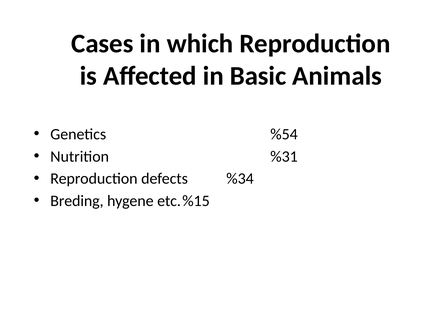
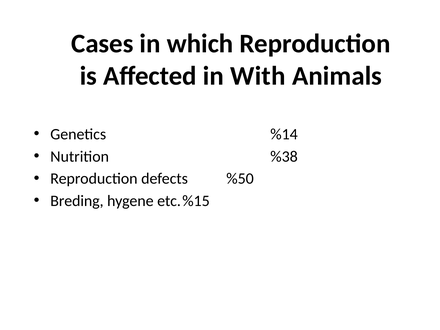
Basic: Basic -> With (258, 76)
%54: %54 -> %14 (284, 134)
%31: %31 -> %38 (284, 156)
%34: %34 -> %50 (240, 179)
